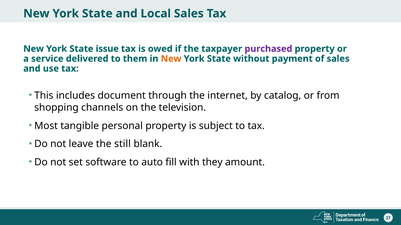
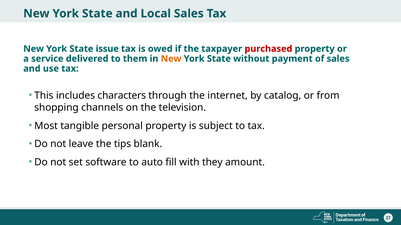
purchased colour: purple -> red (268, 49)
document: document -> characters (122, 96)
still: still -> tips (123, 144)
